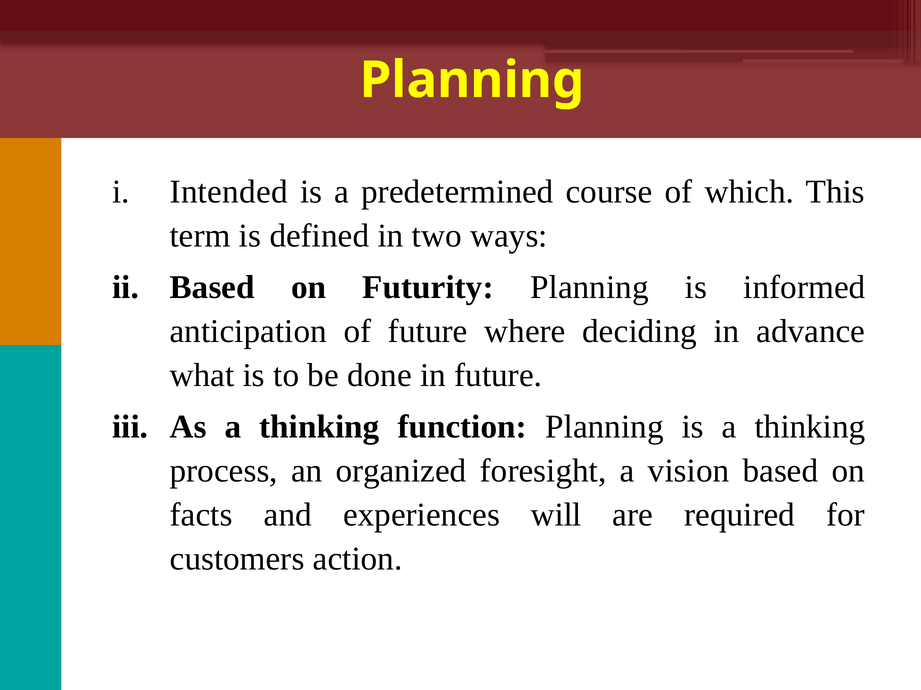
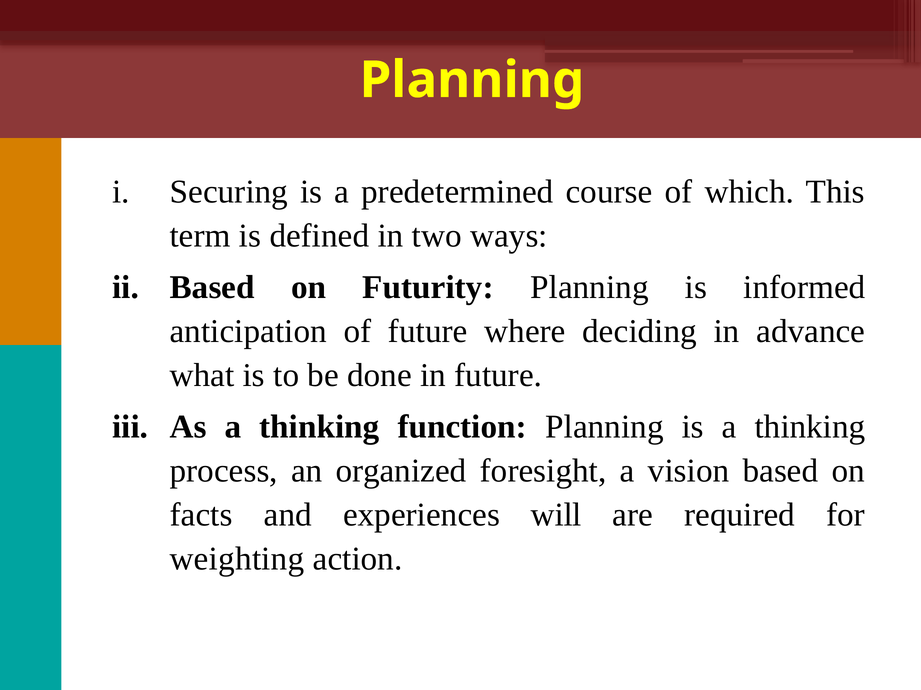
Intended: Intended -> Securing (229, 192)
customers: customers -> weighting (237, 559)
